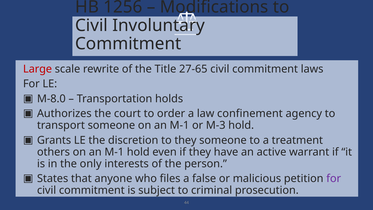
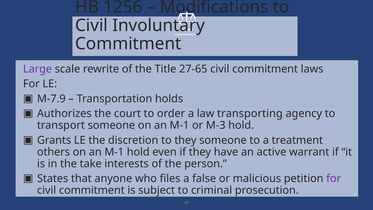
Large colour: red -> purple (38, 69)
M-8.0: M-8.0 -> M-7.9 (51, 99)
confinement: confinement -> transporting (250, 113)
only: only -> take (91, 164)
